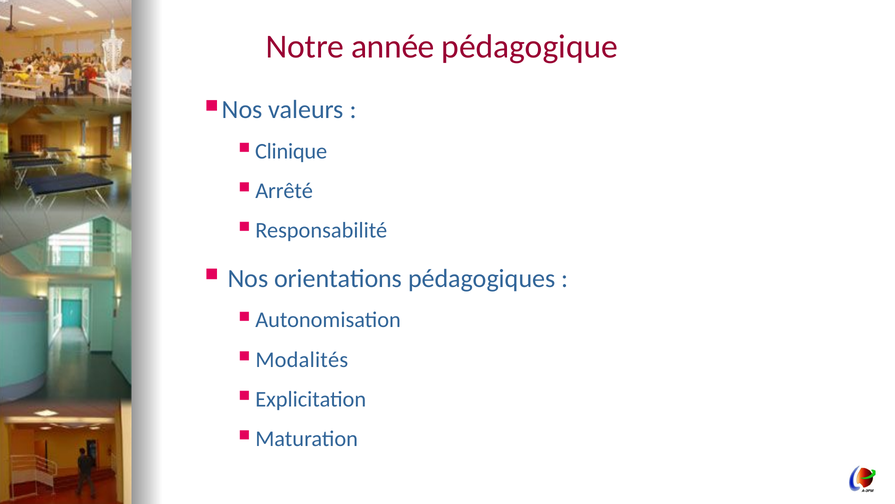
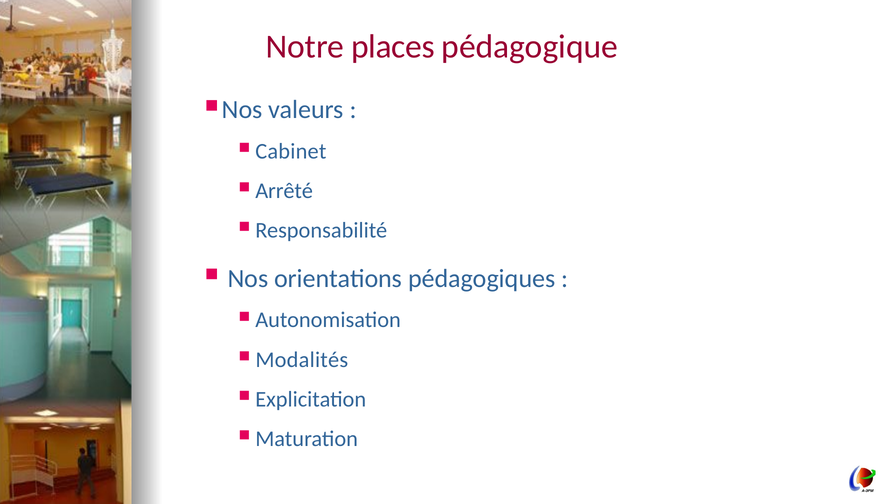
année: année -> places (393, 47)
Clinique: Clinique -> Cabinet (291, 151)
